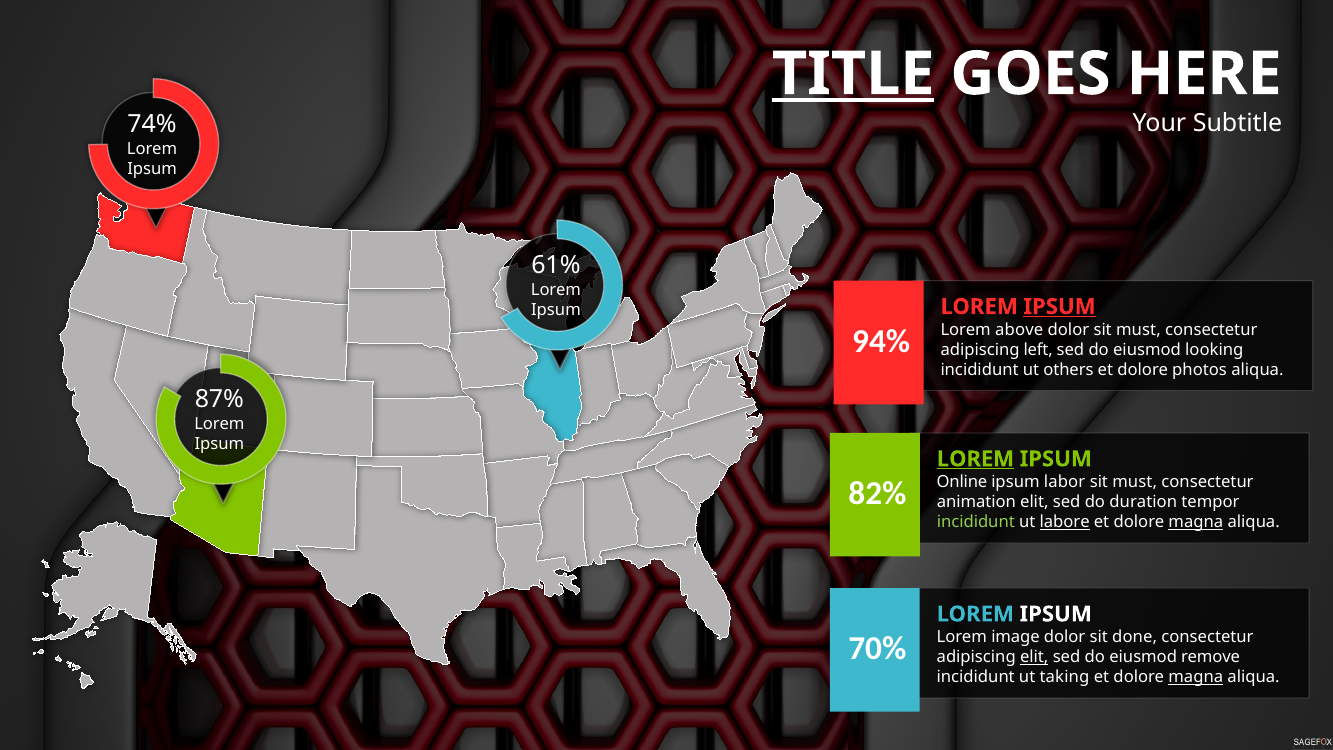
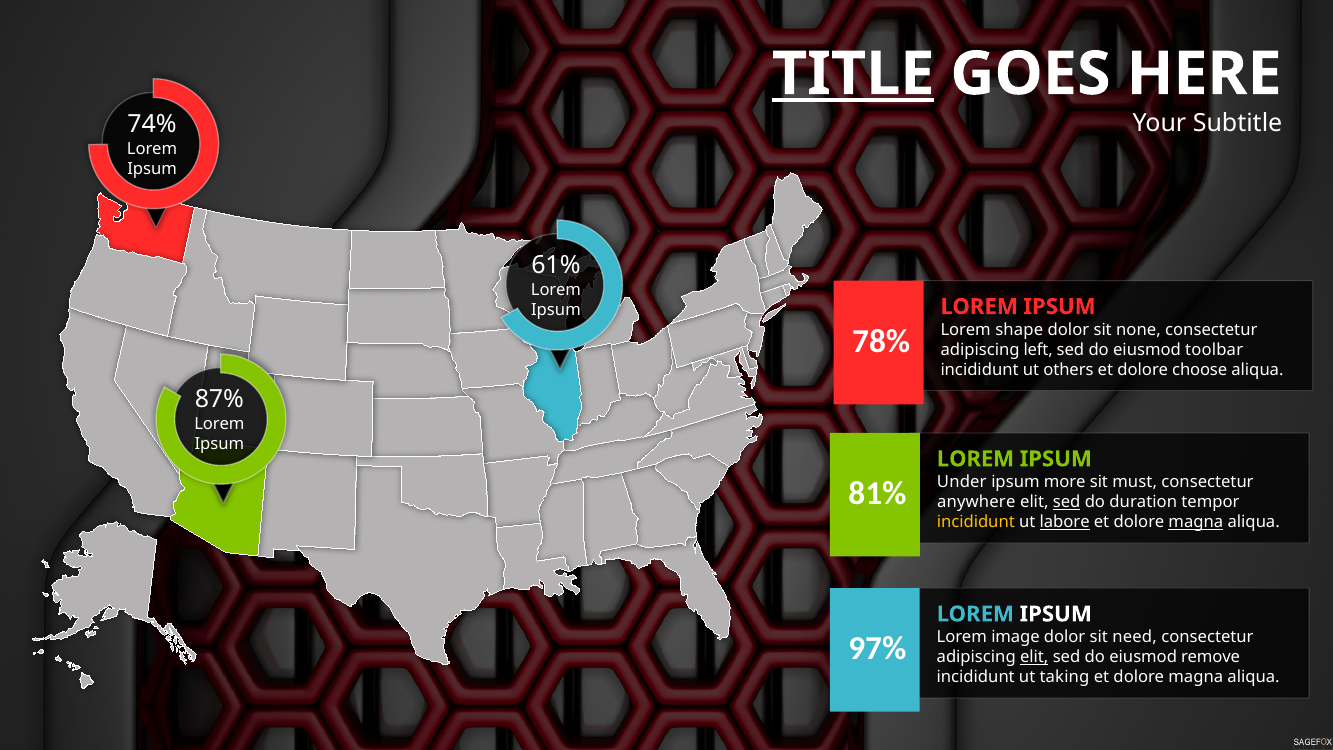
IPSUM underline: present -> none (1060, 307)
above: above -> shape (1019, 330)
dolor sit must: must -> none (1138, 330)
94%: 94% -> 78% (881, 341)
looking: looking -> toolbar (1214, 350)
photos: photos -> choose (1200, 370)
LOREM underline: present -> none (975, 459)
Online: Online -> Under (962, 482)
labor: labor -> more (1065, 482)
82%: 82% -> 81% (877, 494)
animation: animation -> anywhere (976, 502)
sed underline: none -> present (1067, 502)
incididunt colour: light green -> yellow (976, 522)
done: done -> need (1135, 637)
70%: 70% -> 97% (877, 649)
magna underline: present -> none (1196, 677)
